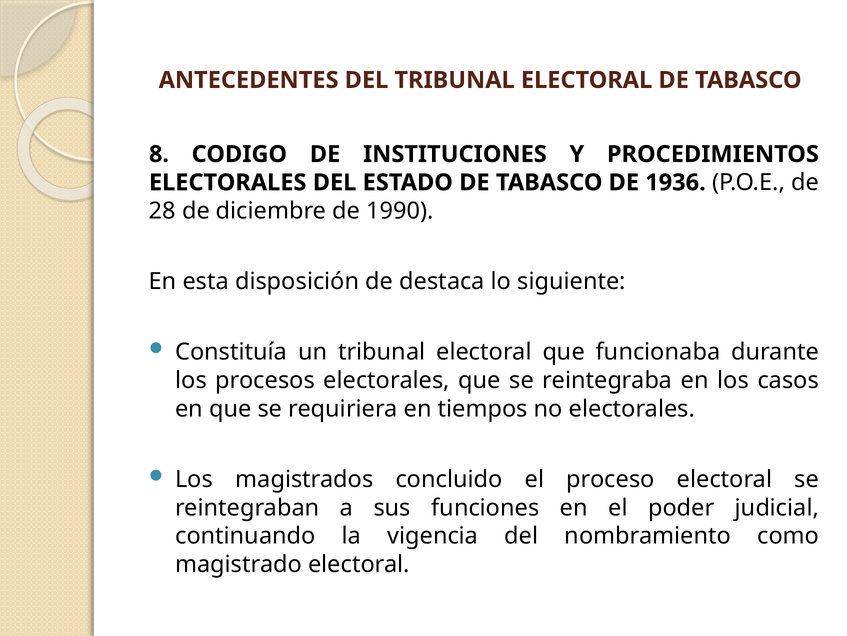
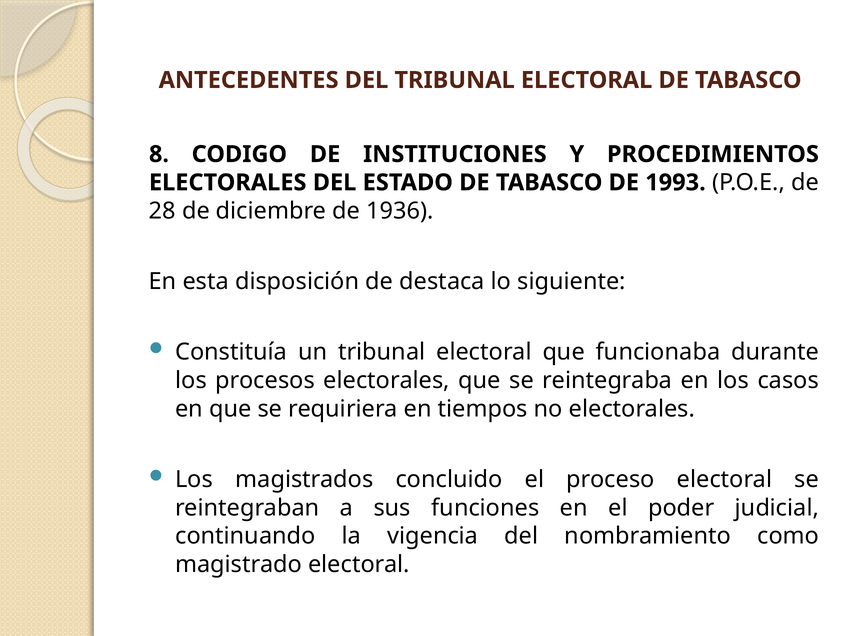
1936: 1936 -> 1993 (675, 182)
1990: 1990 -> 1936 (400, 211)
